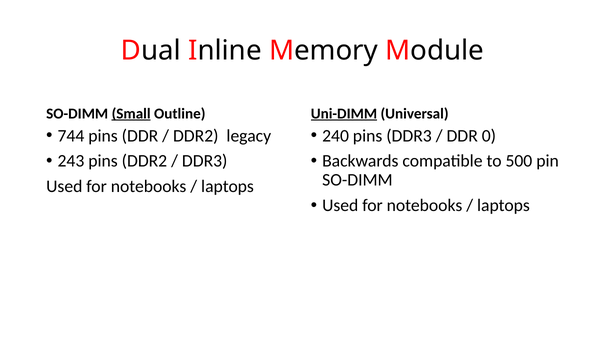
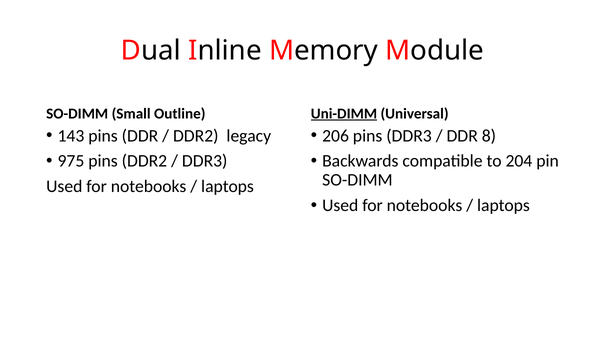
Small underline: present -> none (131, 114)
744: 744 -> 143 (71, 136)
240: 240 -> 206 (336, 136)
0: 0 -> 8 (489, 136)
243: 243 -> 975 (71, 161)
500: 500 -> 204 (519, 161)
